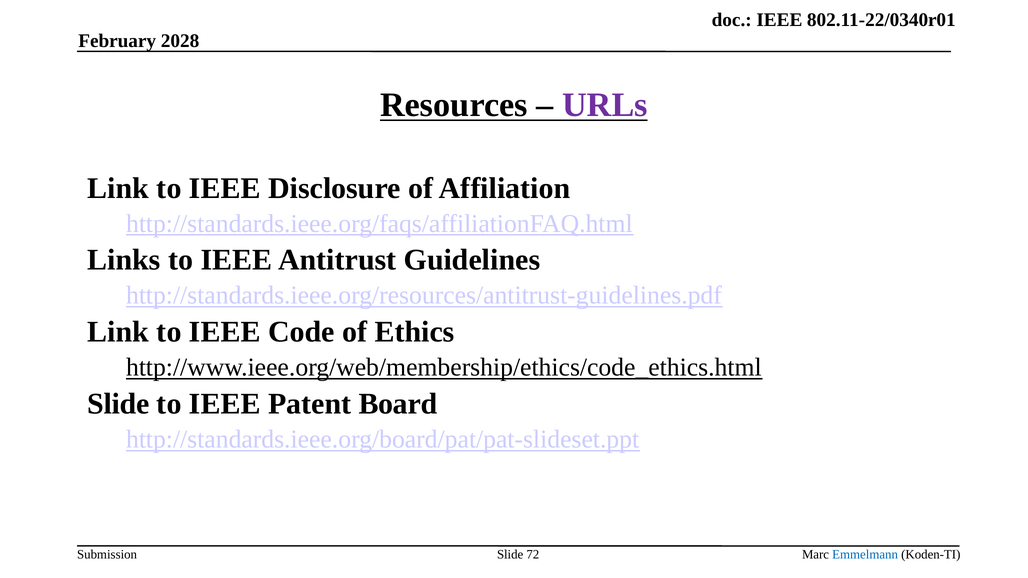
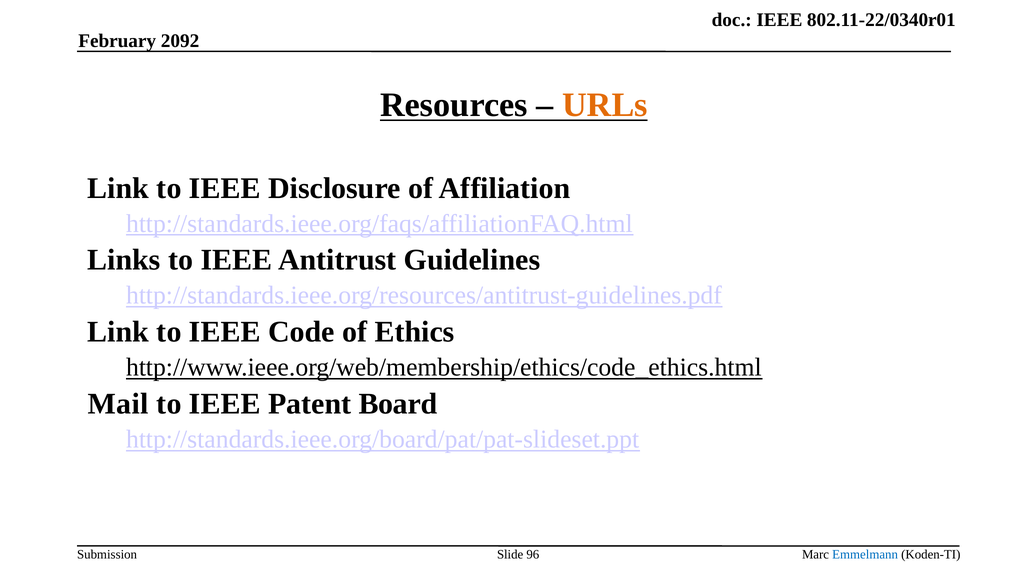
2028: 2028 -> 2092 (180, 41)
URLs colour: purple -> orange (605, 105)
Slide: Slide -> Mail (118, 404)
72: 72 -> 96 (533, 555)
